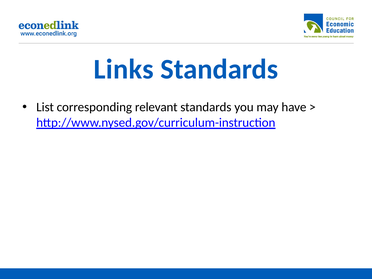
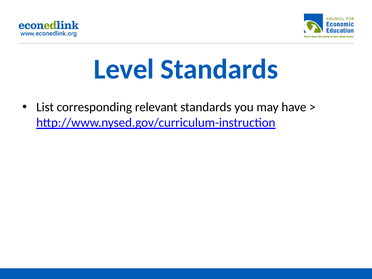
Links: Links -> Level (124, 69)
